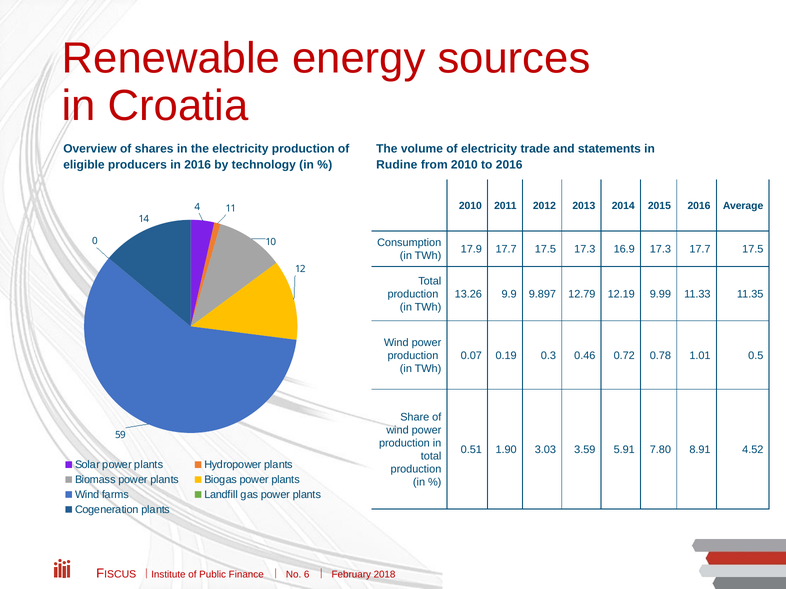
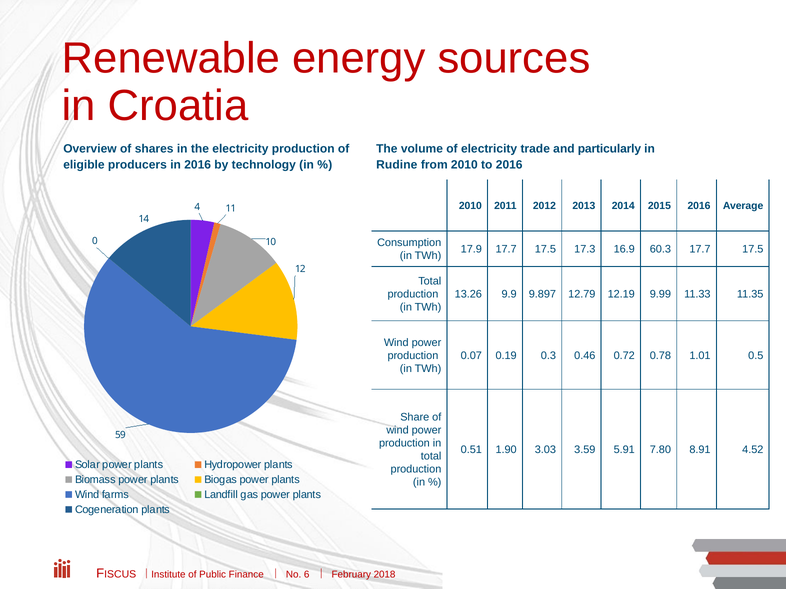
statements: statements -> particularly (609, 149)
16.9 17.3: 17.3 -> 60.3 (660, 250)
